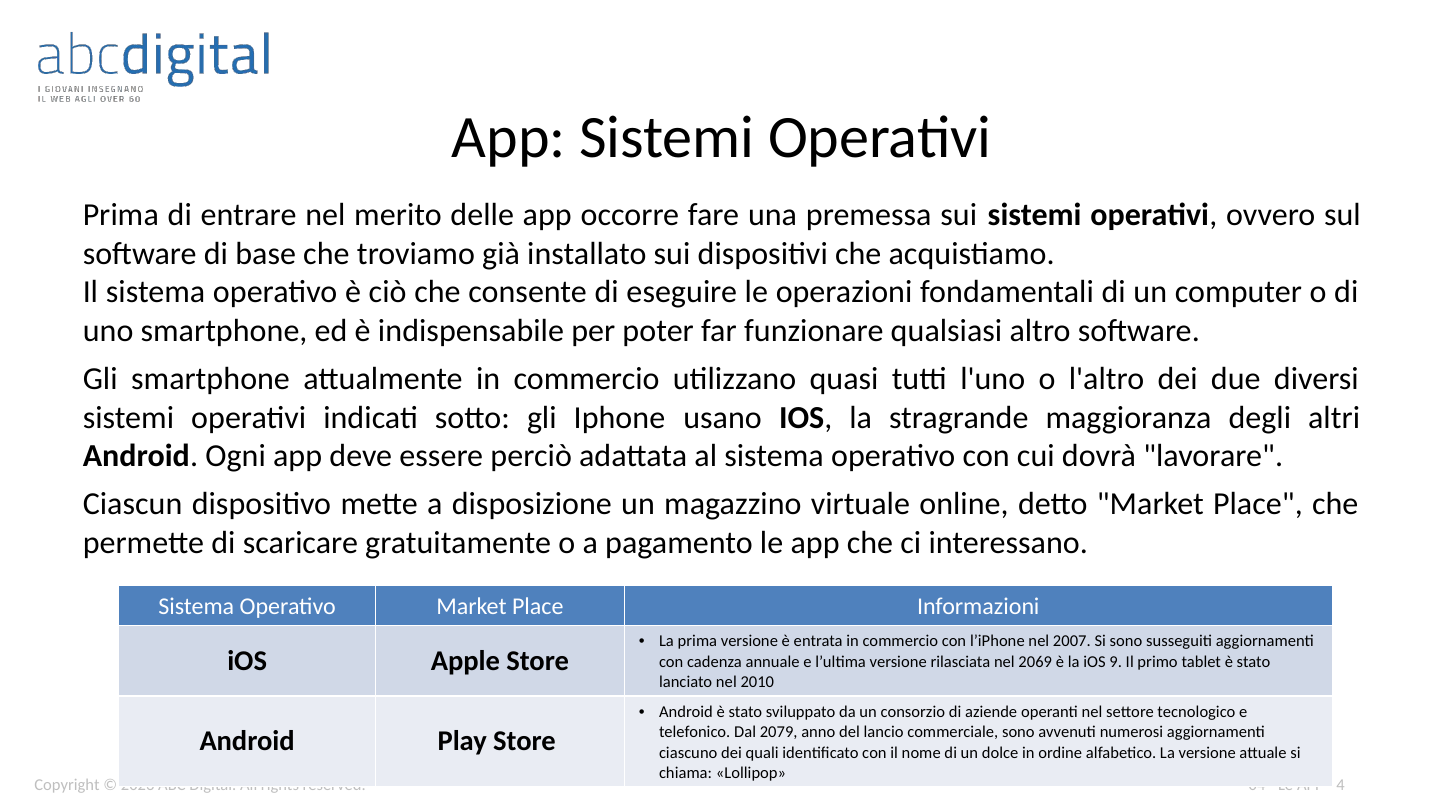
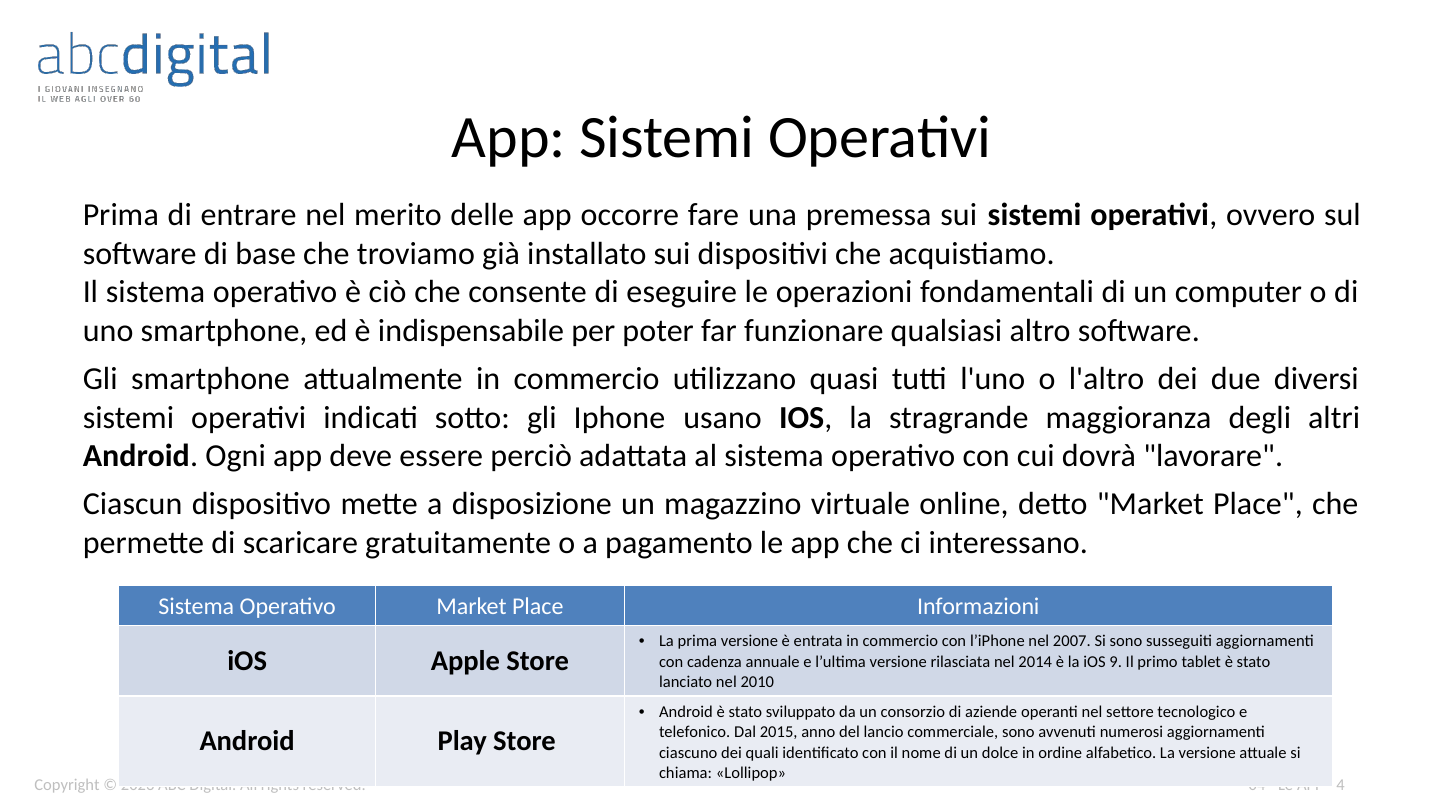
2069: 2069 -> 2014 (1035, 662)
2079: 2079 -> 2015 (779, 732)
